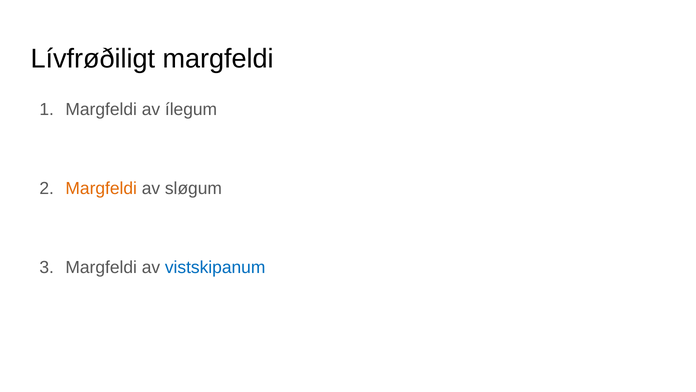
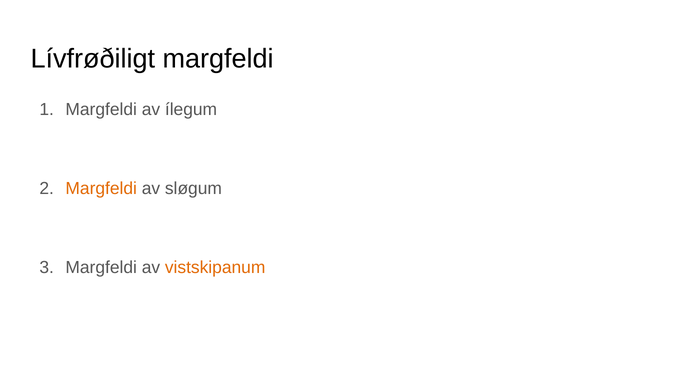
vistskipanum colour: blue -> orange (215, 267)
